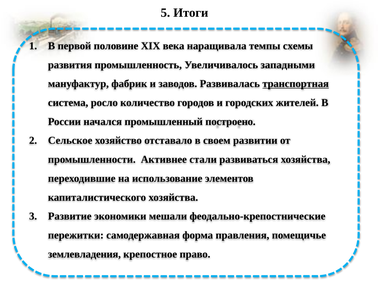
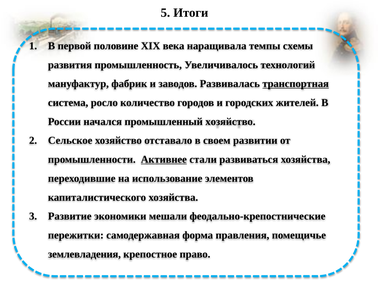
западными: западными -> технологий (288, 65)
промышленный построено: построено -> хозяйство (230, 121)
Активнее underline: none -> present (164, 159)
